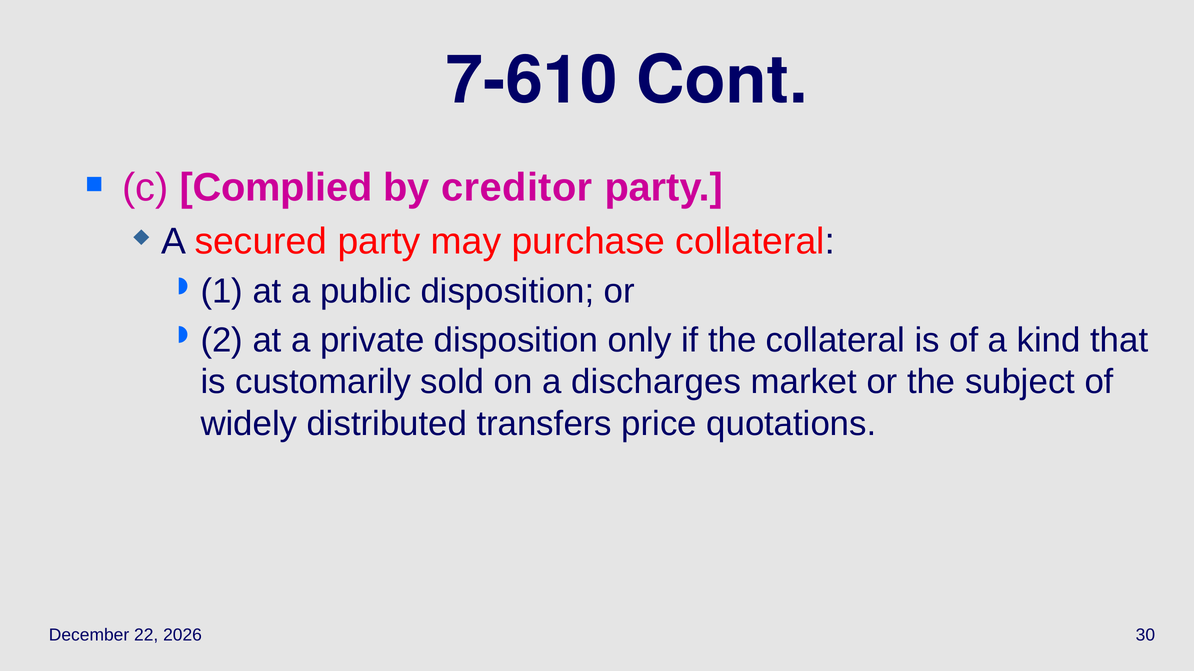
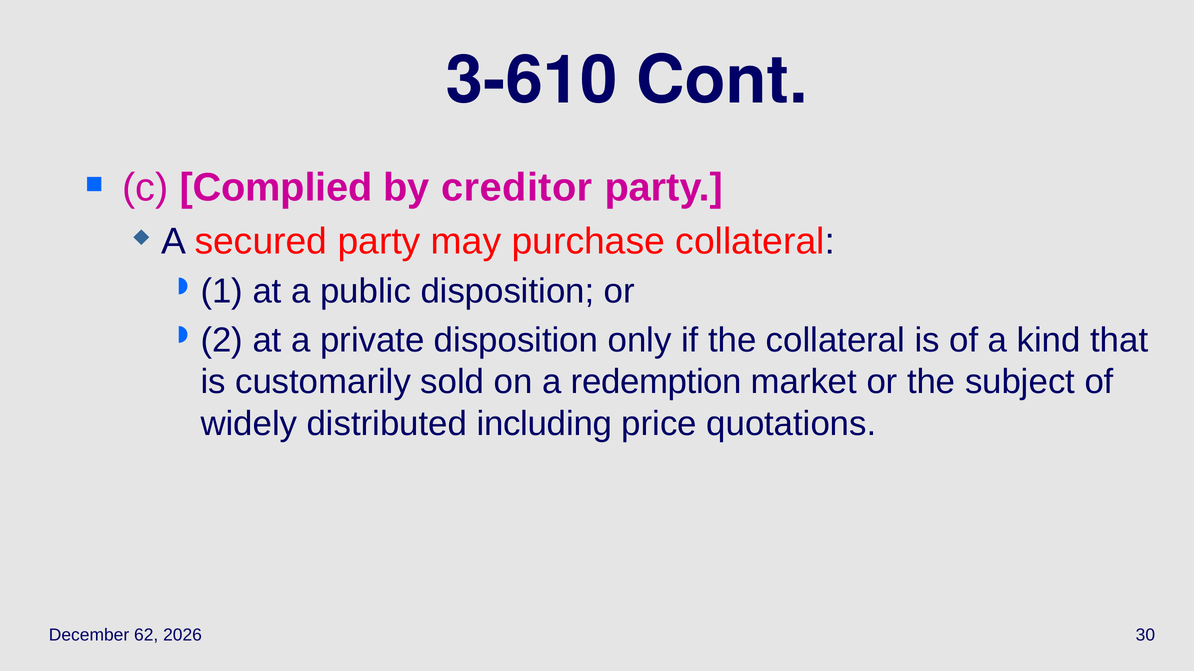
7-610: 7-610 -> 3-610 (532, 81)
discharges: discharges -> redemption (656, 382)
transfers: transfers -> including (544, 424)
22: 22 -> 62 (146, 636)
